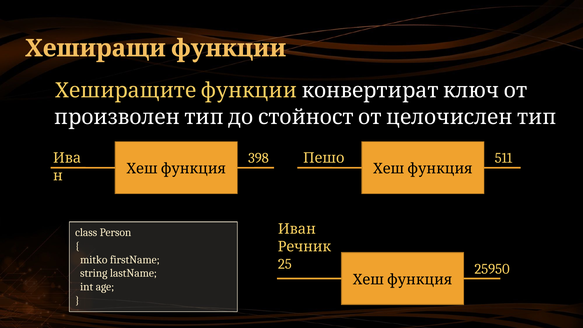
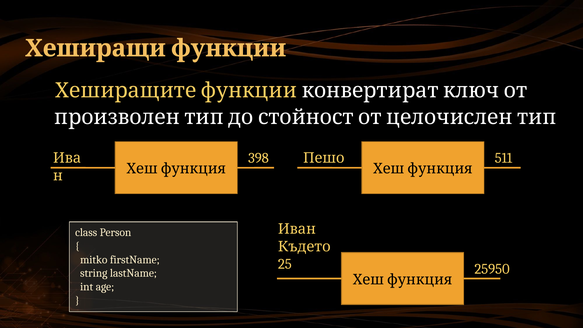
Речник: Речник -> Където (304, 247)
